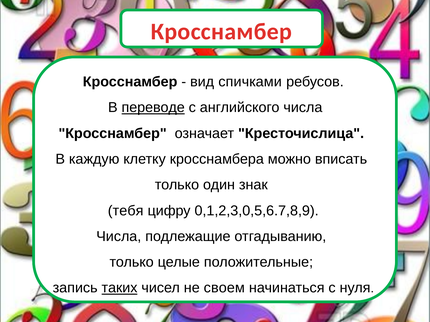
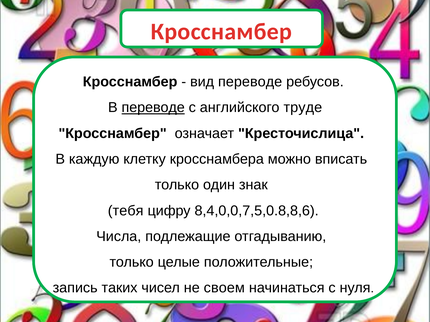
вид спичками: спичками -> переводе (250, 82)
английского числа: числа -> труде (303, 108)
0,1,2,3,0,5,6.7,8,9: 0,1,2,3,0,5,6.7,8,9 -> 8,4,0,0,7,5,0.8,8,6 (257, 211)
таких underline: present -> none (119, 288)
